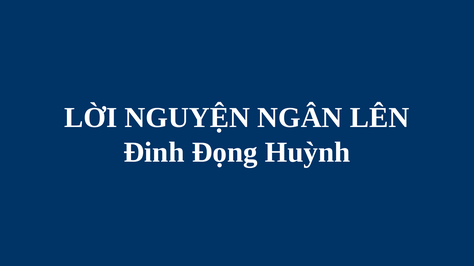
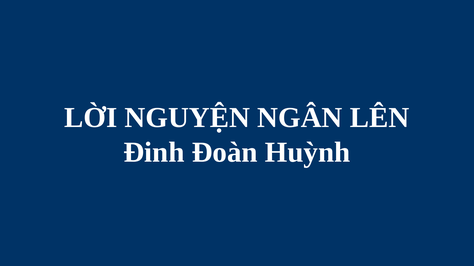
Đọng: Đọng -> Đoàn (225, 153)
